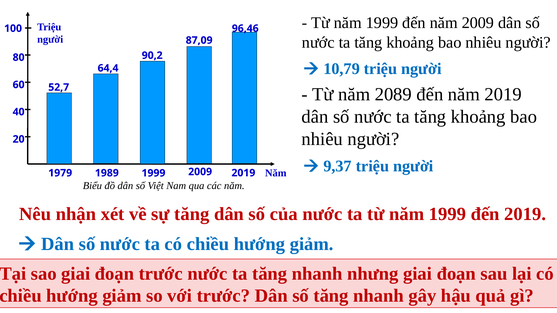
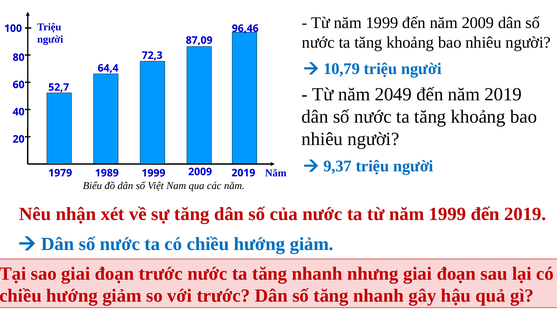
90,2: 90,2 -> 72,3 (152, 55)
2089: 2089 -> 2049 (393, 94)
